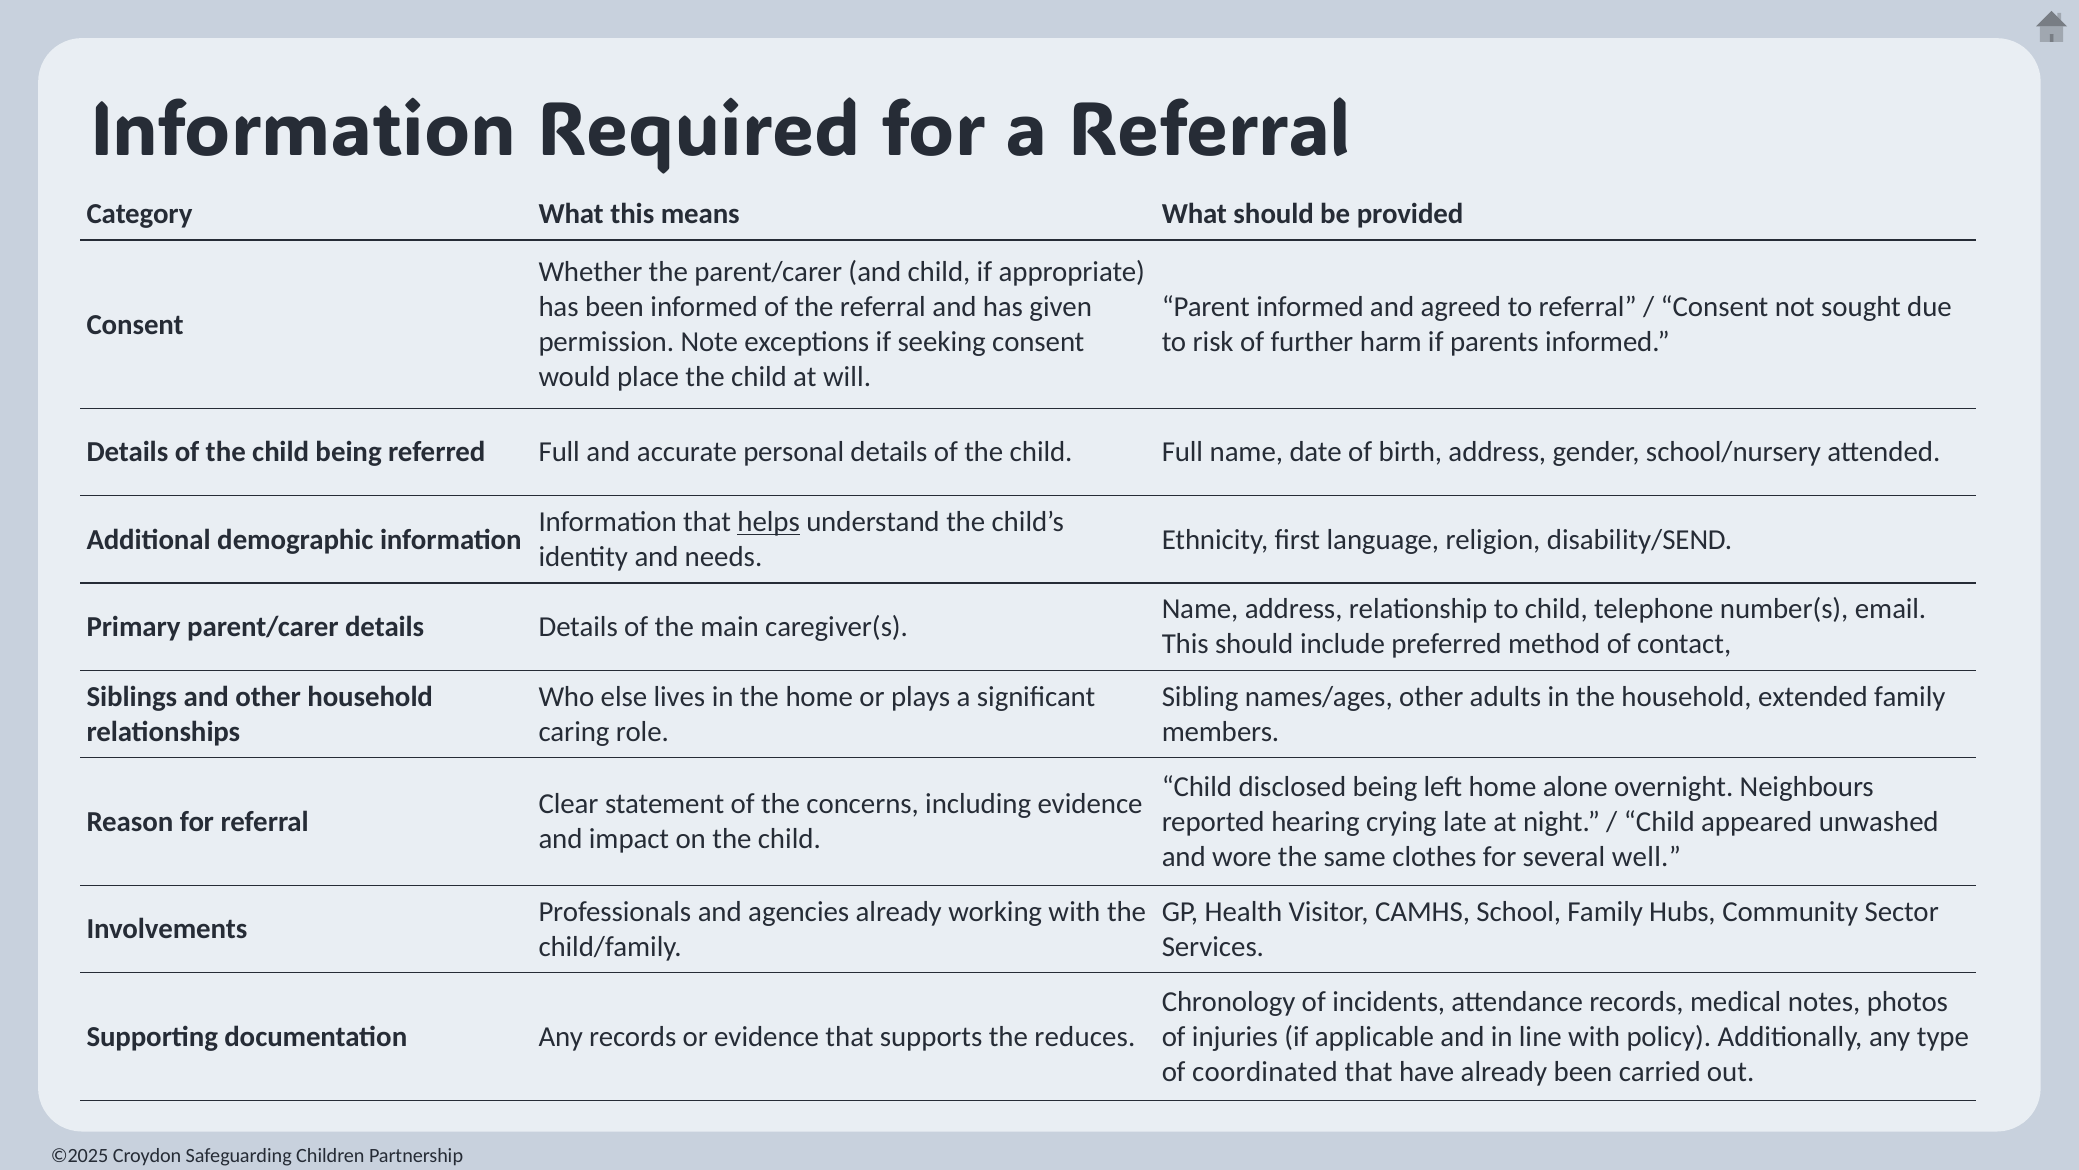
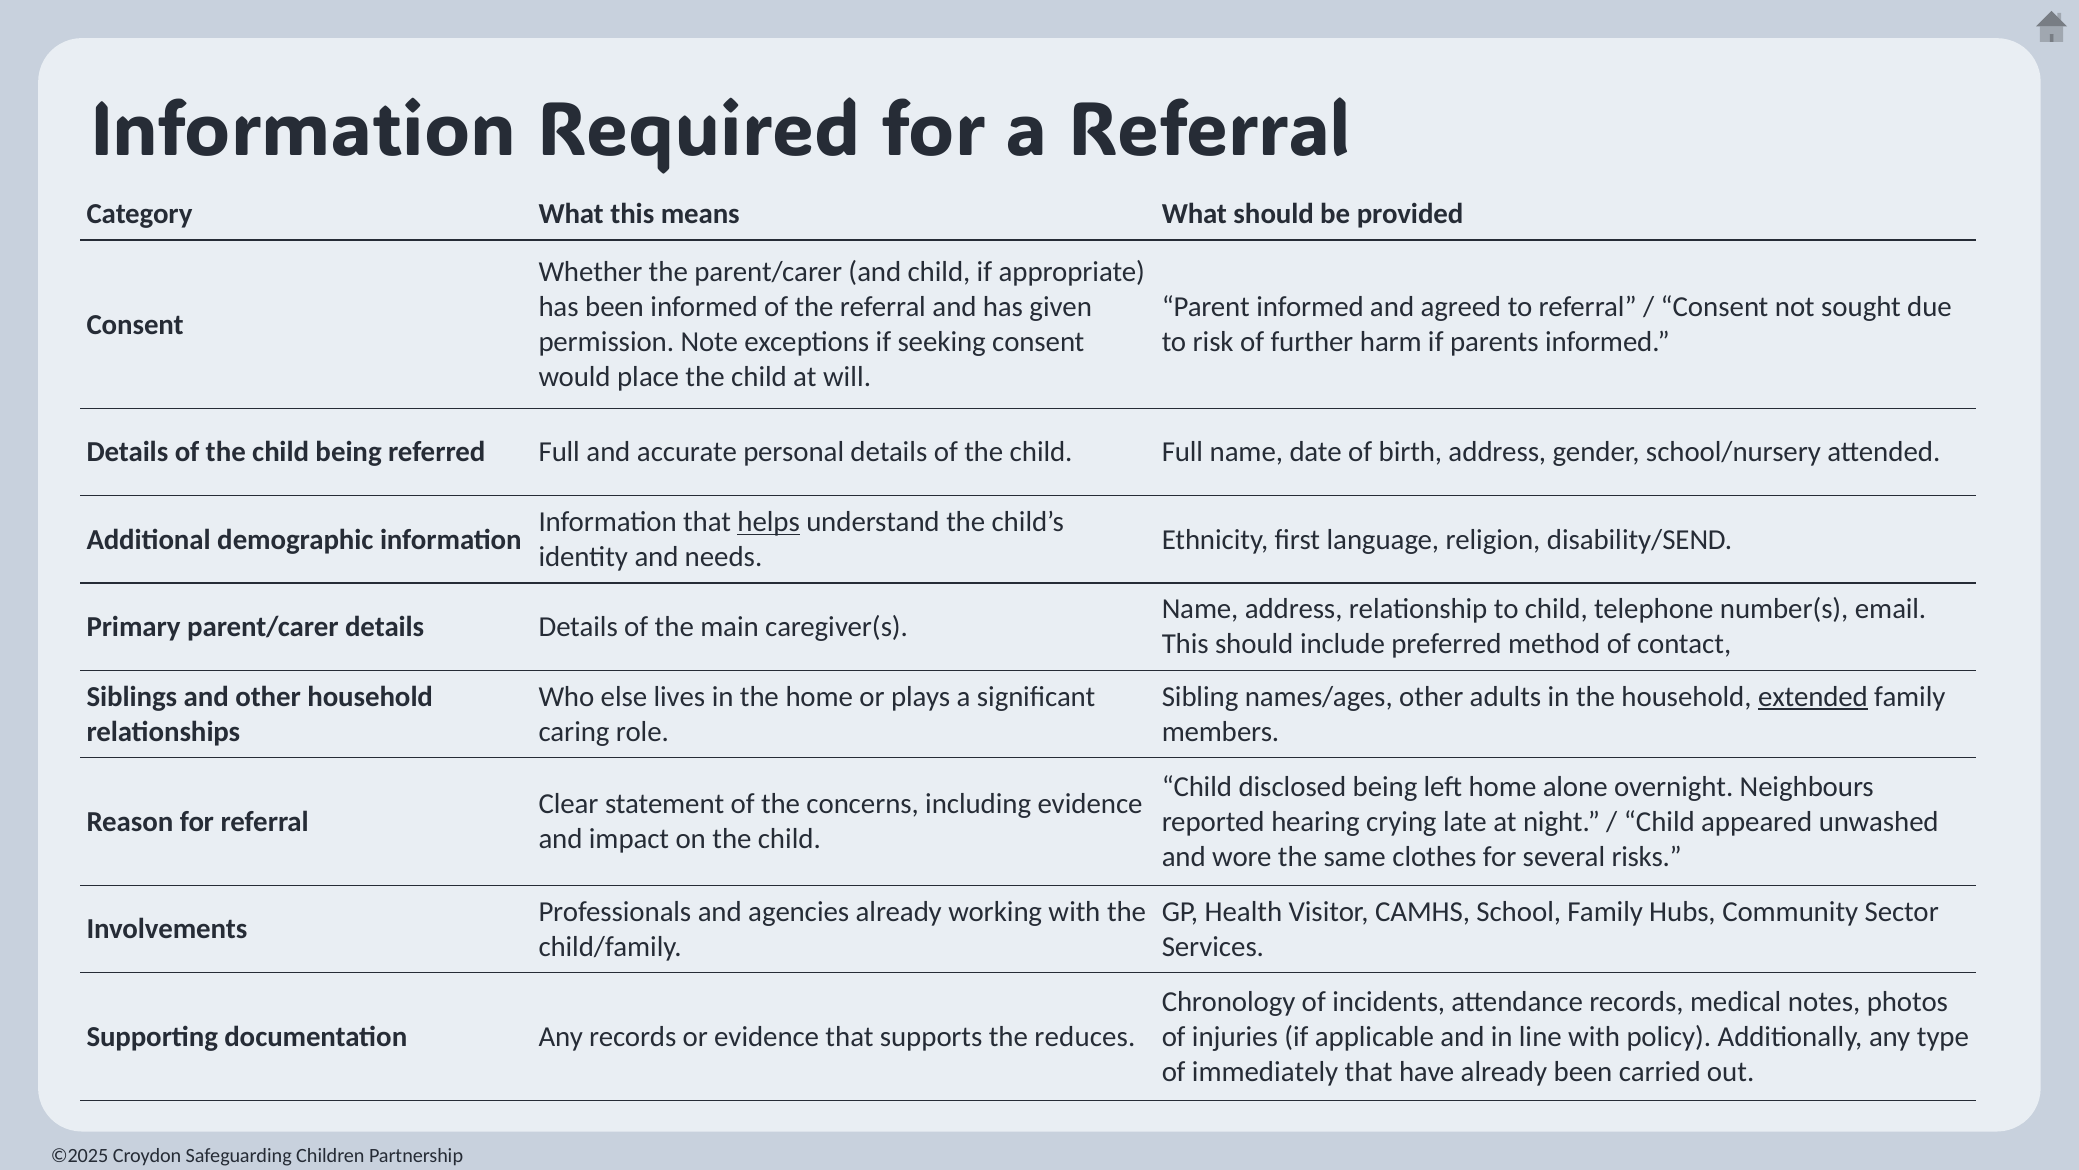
extended underline: none -> present (1813, 696)
well: well -> risks (1647, 856)
coordinated: coordinated -> immediately (1265, 1071)
